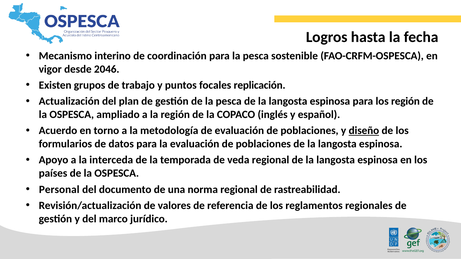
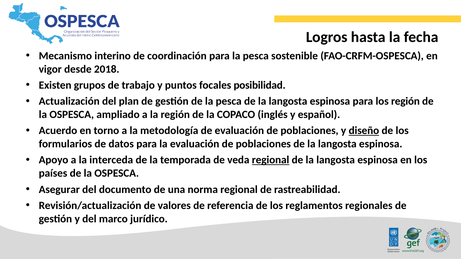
2046: 2046 -> 2018 (107, 69)
replicación: replicación -> posibilidad (260, 85)
regional underline: none -> present (271, 160)
Personal: Personal -> Asegurar (59, 190)
